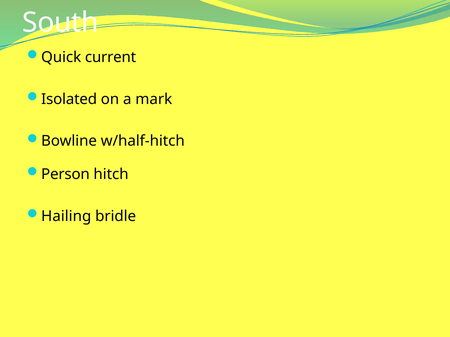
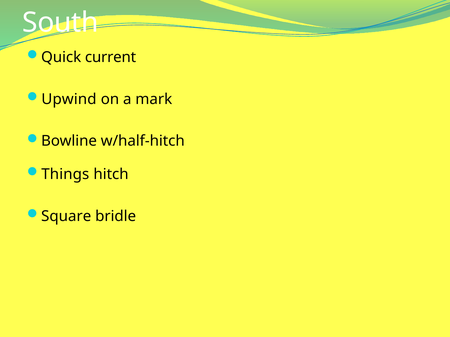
Isolated: Isolated -> Upwind (69, 99)
Person: Person -> Things (65, 175)
Hailing: Hailing -> Square (66, 217)
